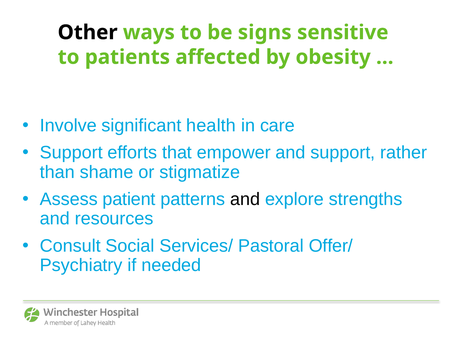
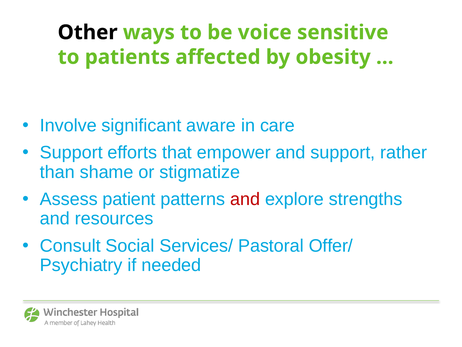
signs: signs -> voice (265, 32)
health: health -> aware (211, 125)
and colour: black -> red (245, 199)
